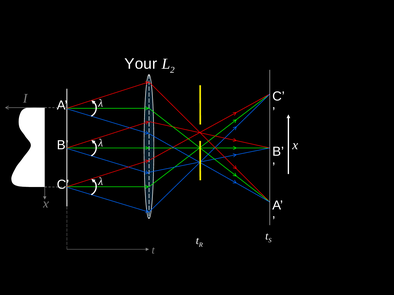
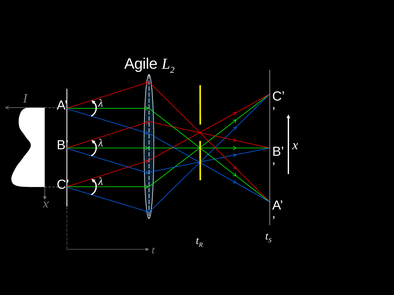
Your: Your -> Agile (141, 64)
